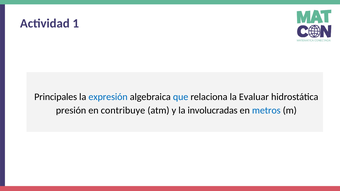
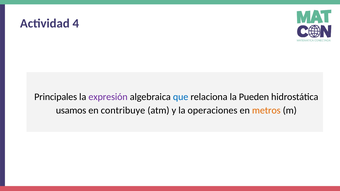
1: 1 -> 4 (76, 23)
expresión colour: blue -> purple (108, 97)
Evaluar: Evaluar -> Pueden (254, 97)
presión: presión -> usamos (71, 111)
involucradas: involucradas -> operaciones (213, 111)
metros colour: blue -> orange (266, 111)
